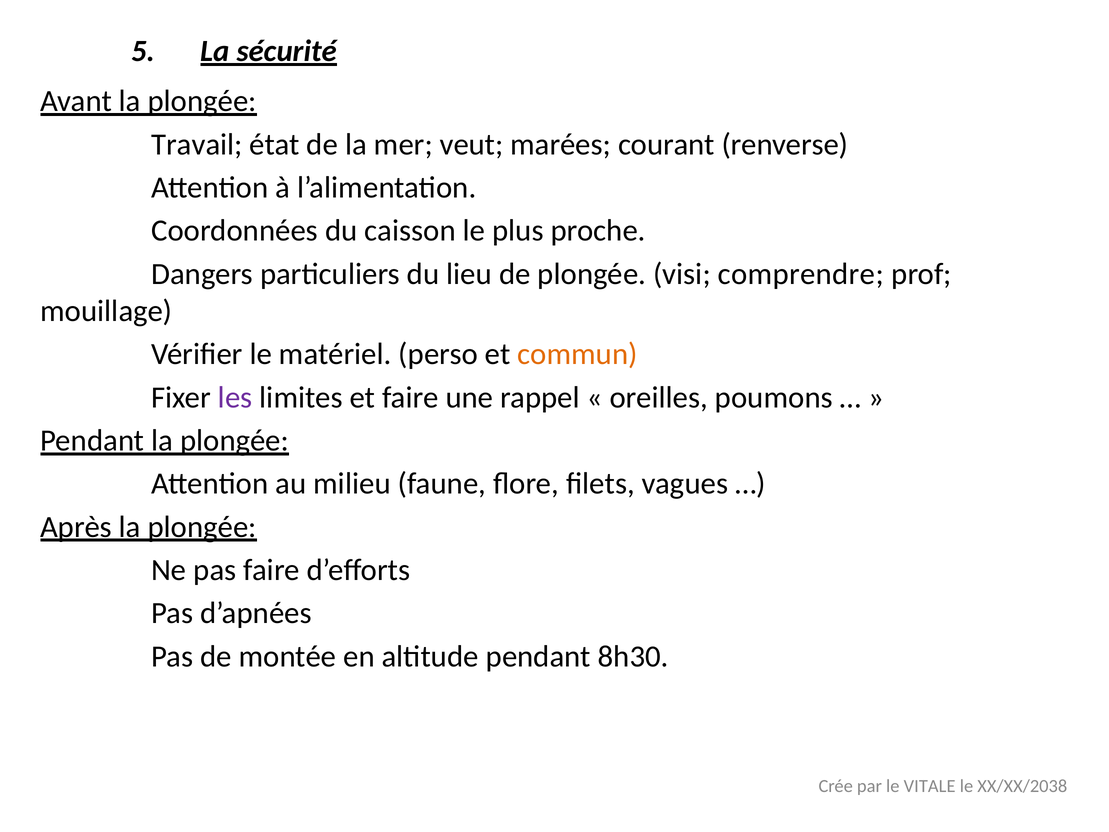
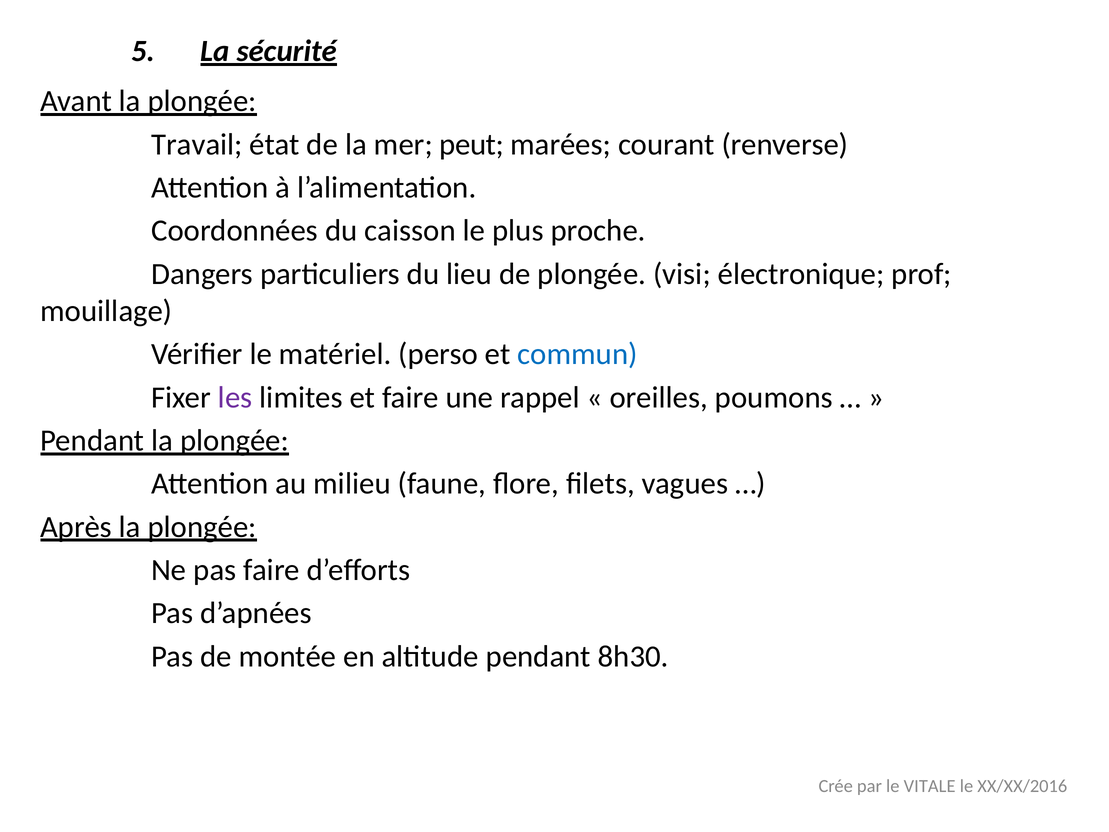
veut: veut -> peut (472, 144)
comprendre: comprendre -> électronique (801, 274)
commun colour: orange -> blue (578, 354)
XX/XX/2038: XX/XX/2038 -> XX/XX/2016 (1022, 786)
